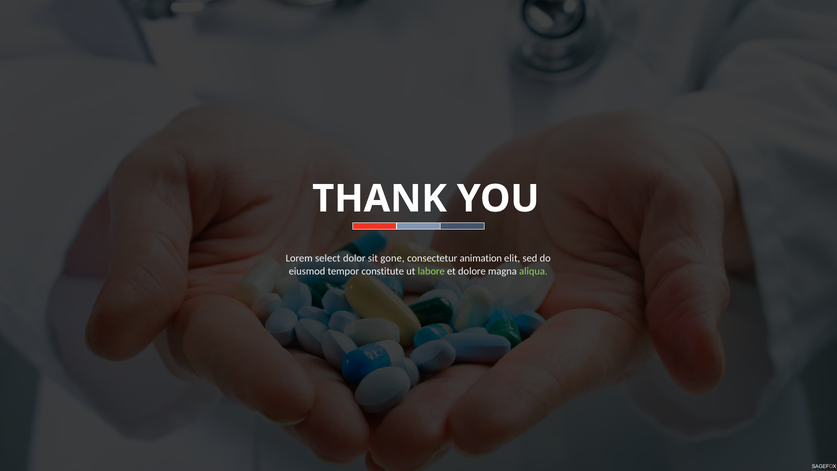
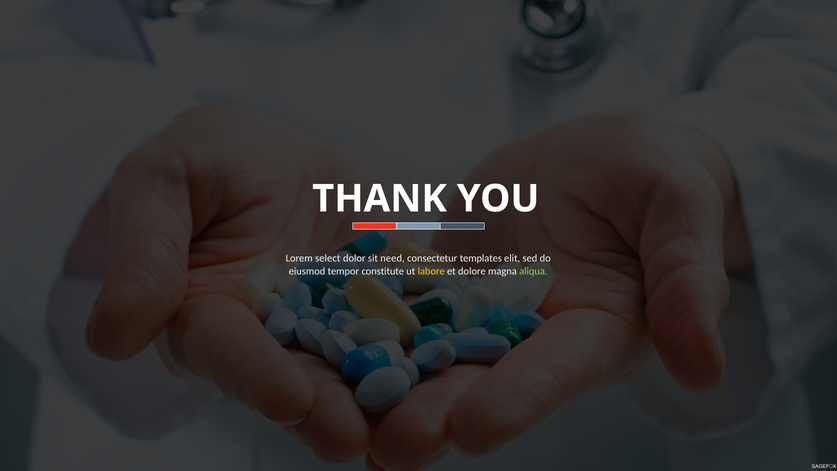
gone: gone -> need (393, 258)
animation: animation -> templates (481, 258)
labore colour: light green -> yellow (431, 271)
